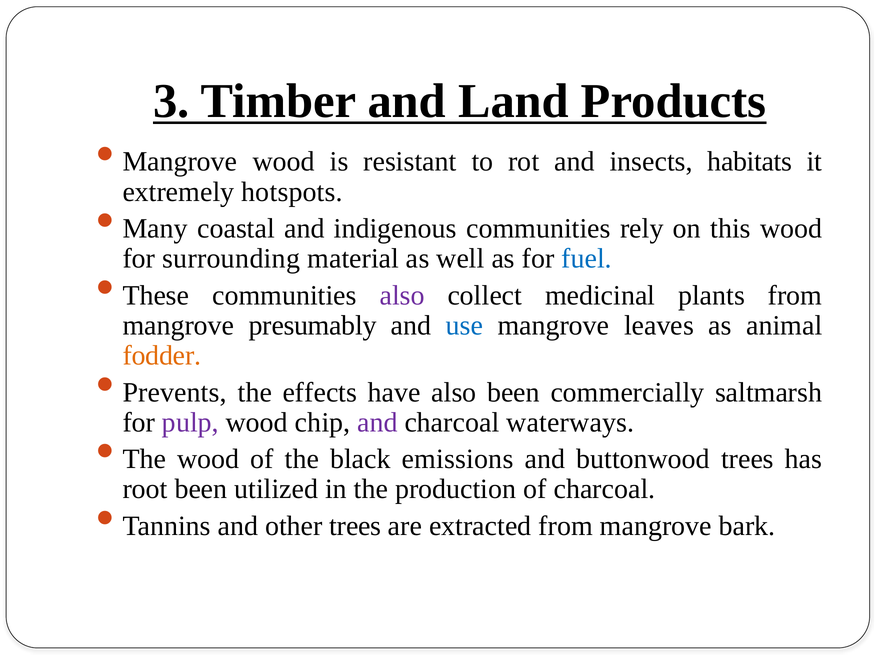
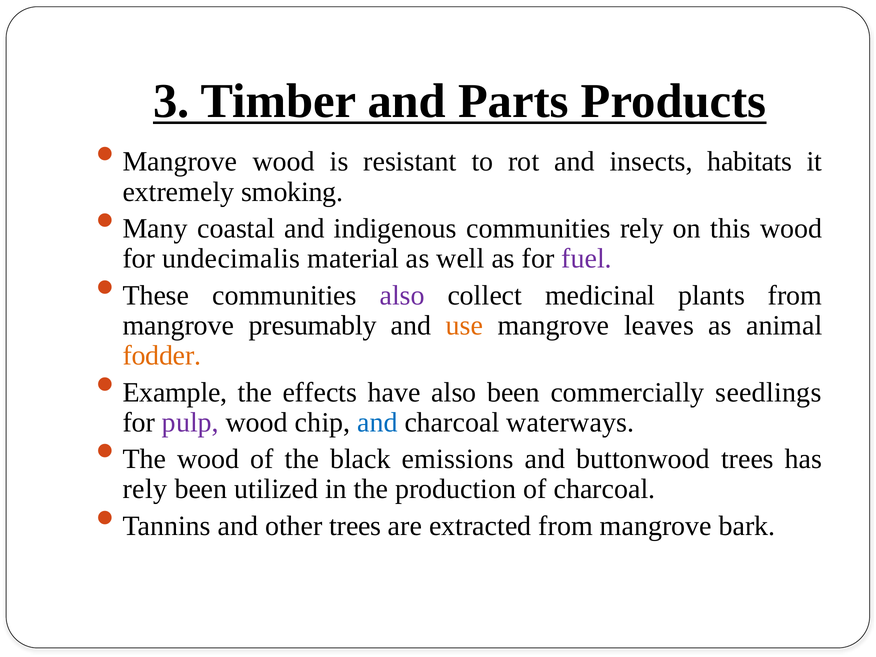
Land: Land -> Parts (513, 101)
hotspots: hotspots -> smoking (292, 192)
surrounding: surrounding -> undecimalis (231, 259)
fuel colour: blue -> purple (587, 259)
use colour: blue -> orange (464, 326)
Prevents: Prevents -> Example (175, 392)
saltmarsh: saltmarsh -> seedlings (768, 392)
and colour: purple -> blue (377, 422)
root: root -> rely (145, 489)
